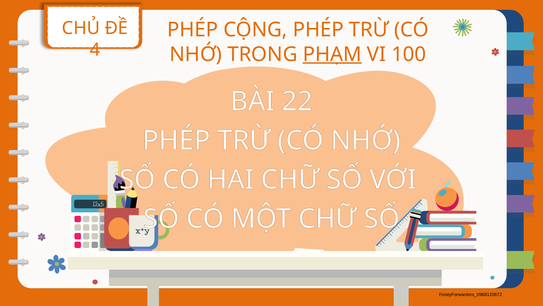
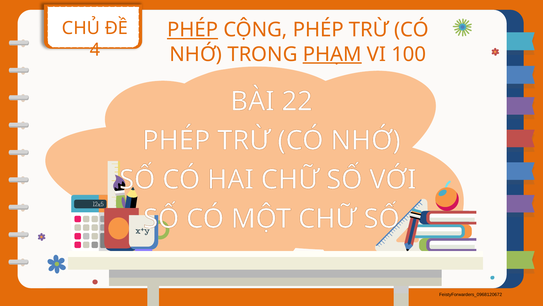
PHÉP underline: none -> present (193, 30)
